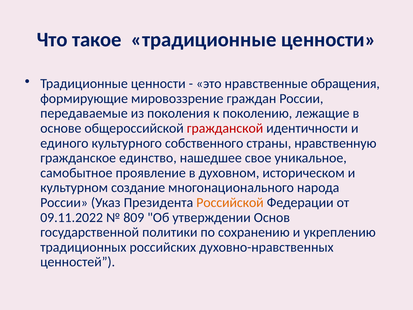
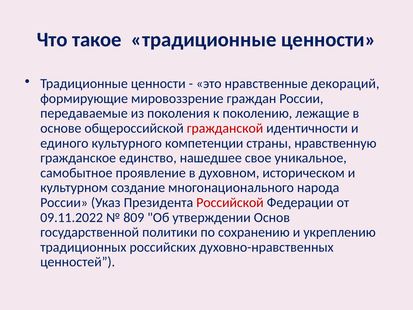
обращения: обращения -> декораций (345, 84)
собственного: собственного -> компетенции (204, 143)
Российской colour: orange -> red (230, 202)
